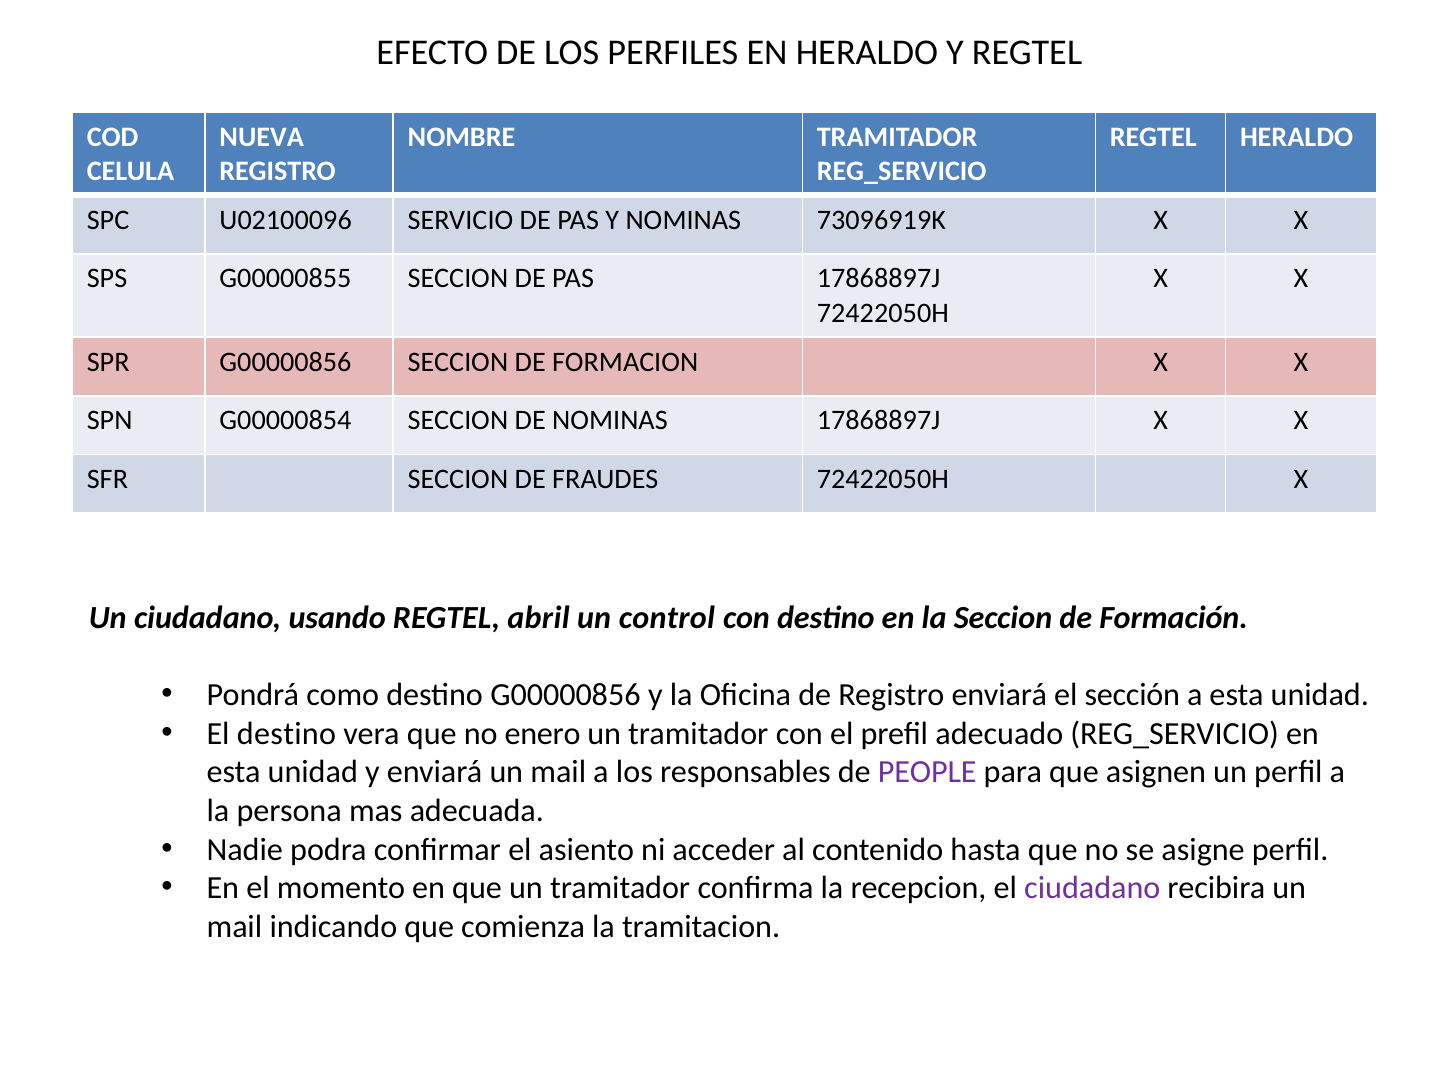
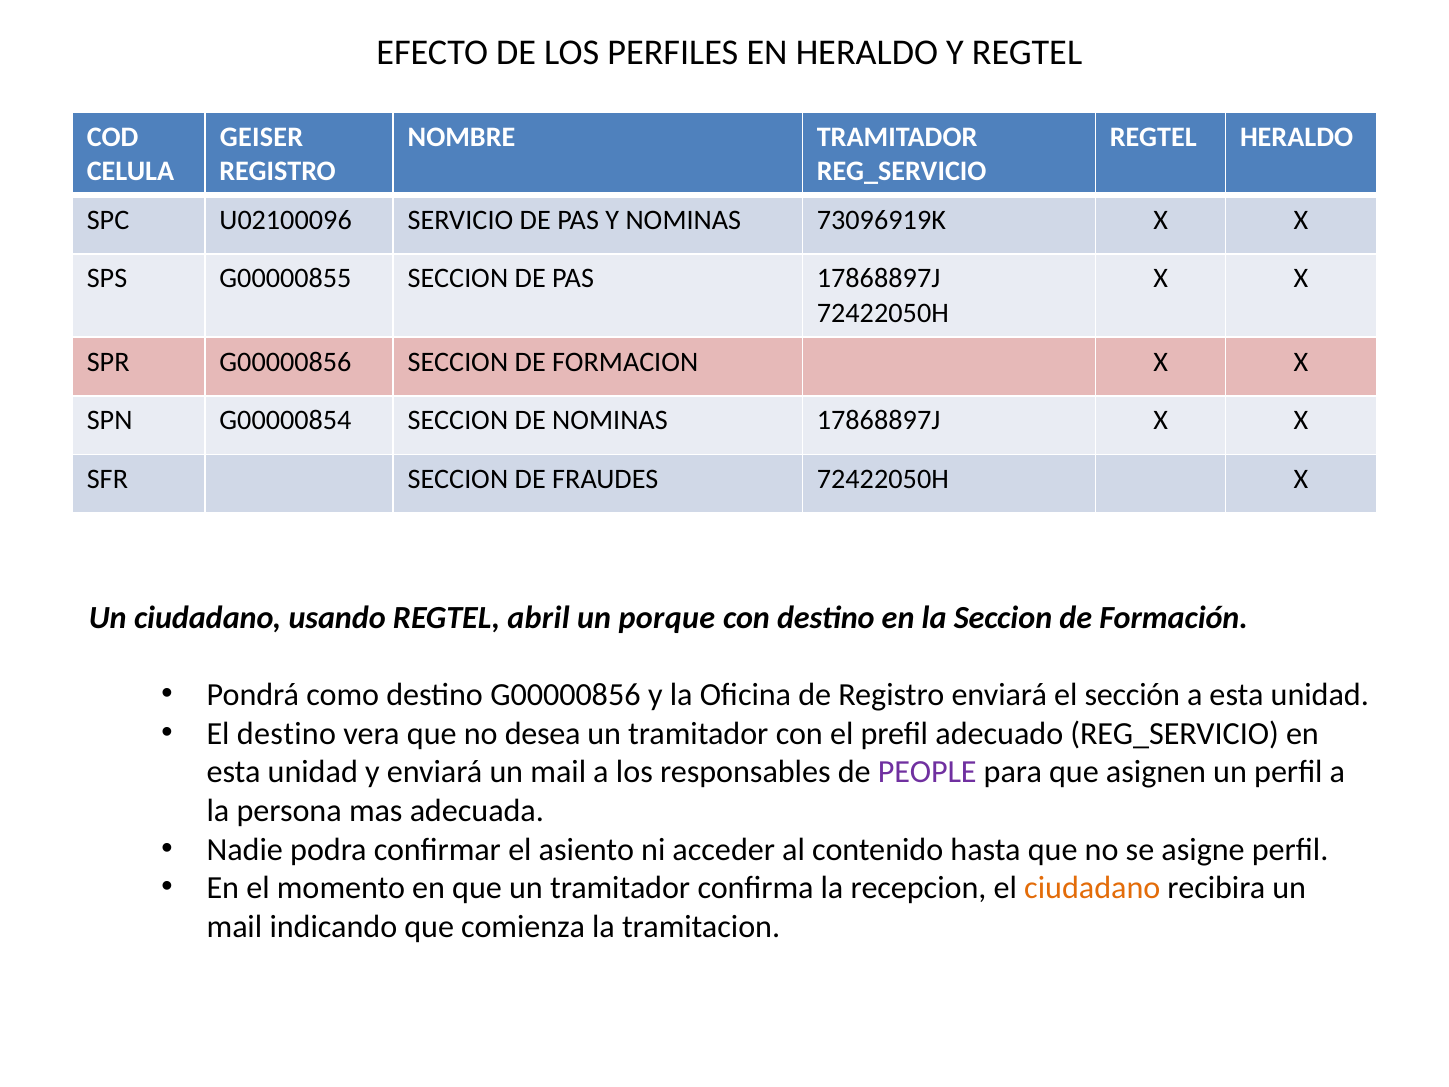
NUEVA: NUEVA -> GEISER (262, 137)
control: control -> porque (667, 618)
enero: enero -> desea (543, 733)
ciudadano colour: purple -> orange (1092, 888)
